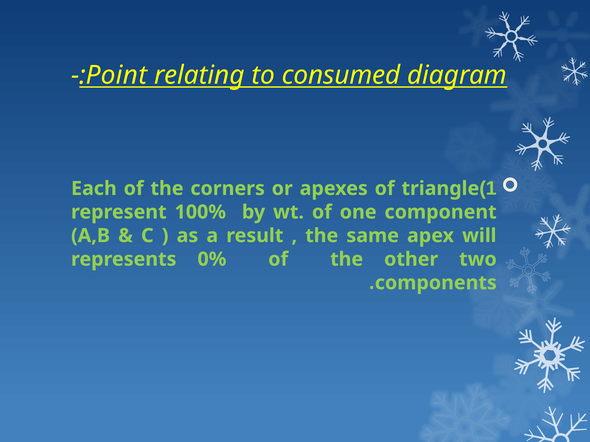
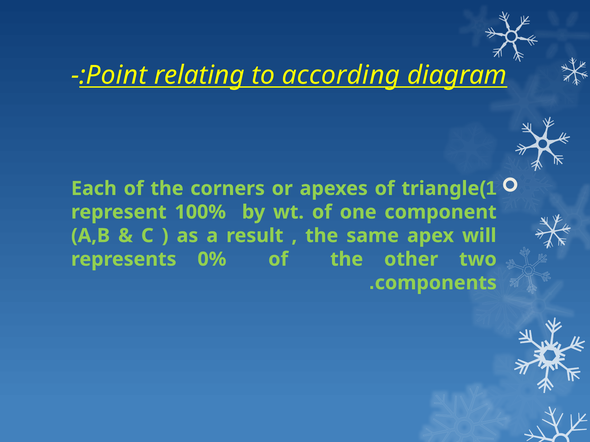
consumed: consumed -> according (341, 75)
